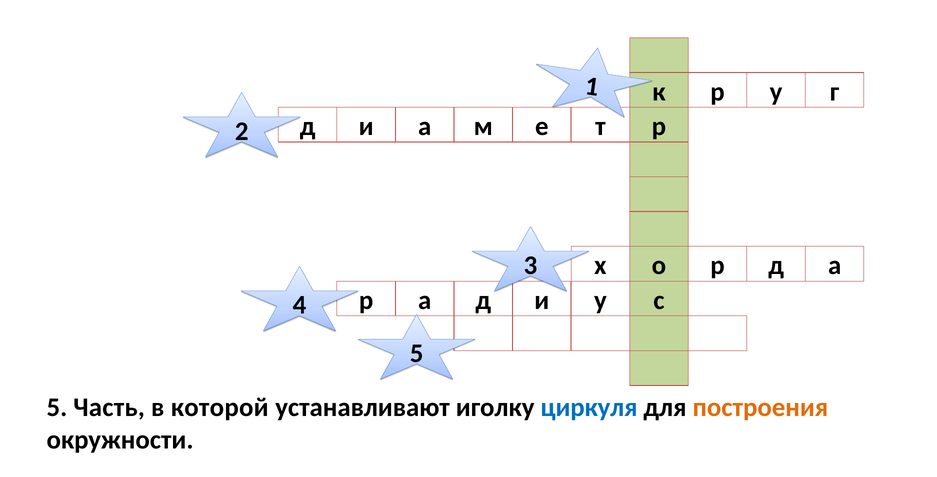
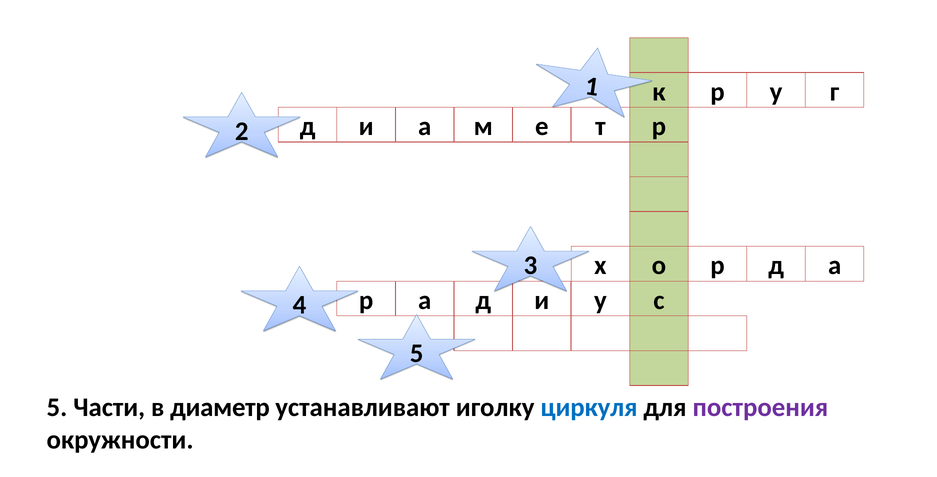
Часть: Часть -> Части (109, 408)
которой: которой -> диаметр (220, 408)
построения colour: orange -> purple (760, 408)
